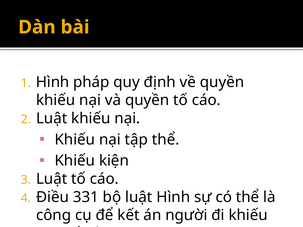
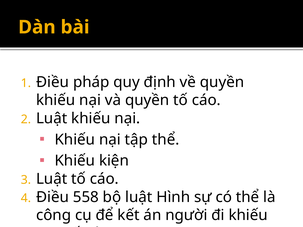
Hình: Hình -> Điều (53, 82)
331: 331 -> 558 (86, 197)
